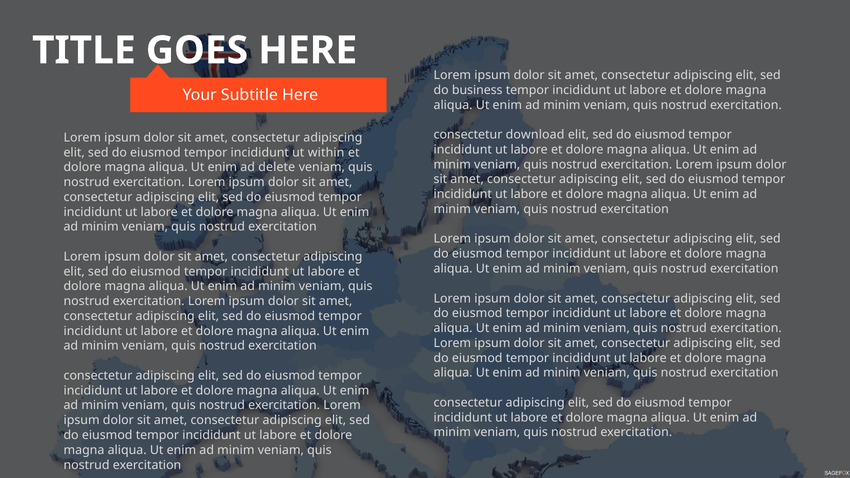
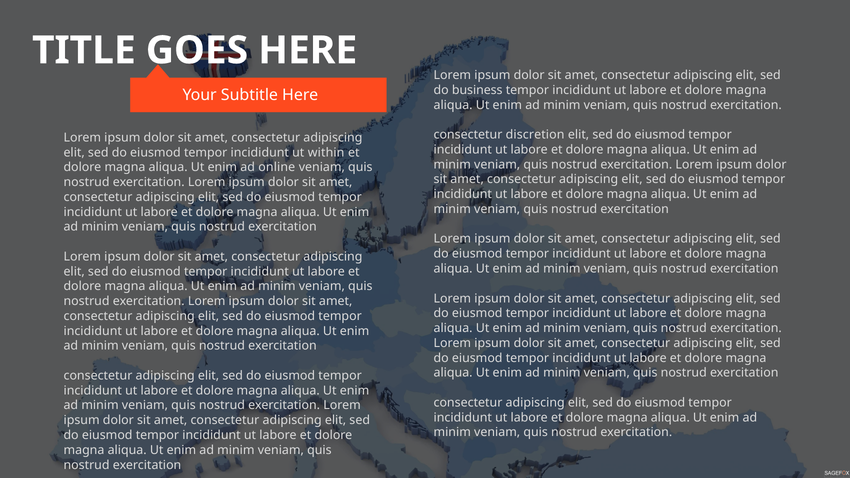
download: download -> discretion (535, 135)
delete: delete -> online (277, 167)
